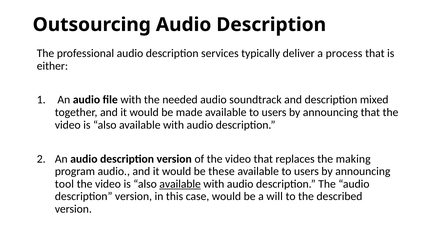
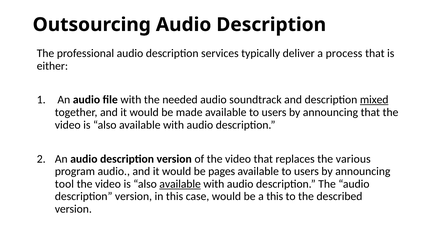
mixed underline: none -> present (374, 100)
making: making -> various (353, 159)
these: these -> pages (222, 171)
a will: will -> this (275, 196)
